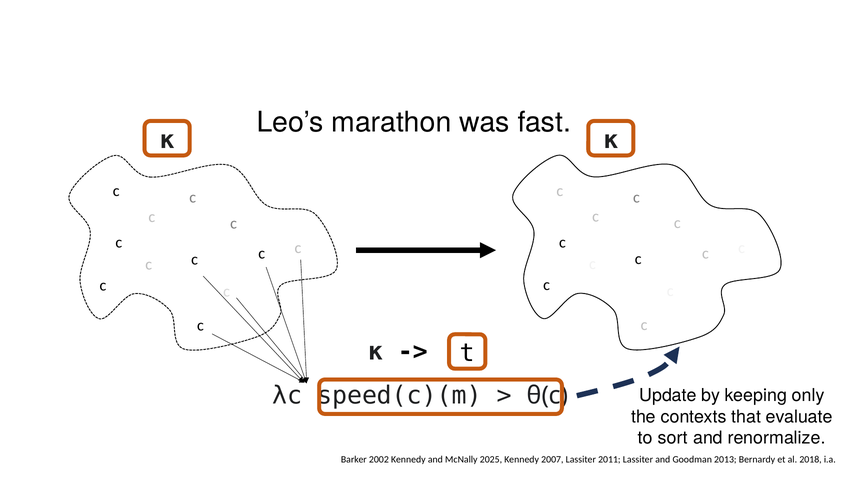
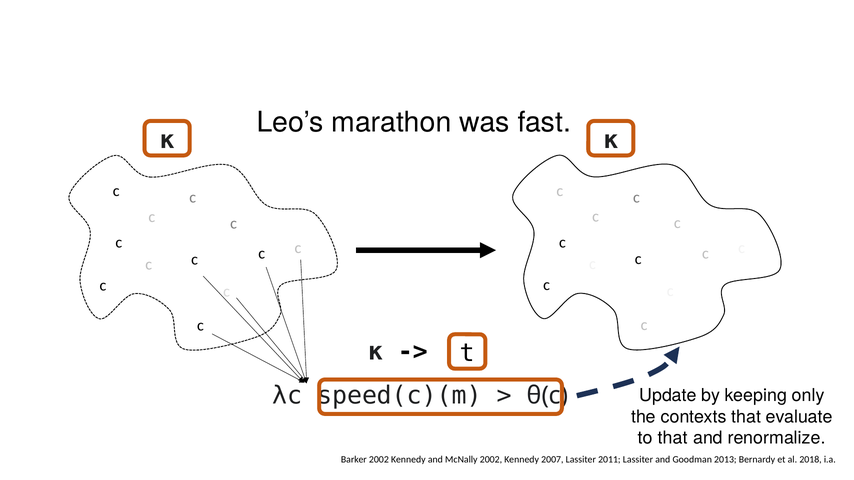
to sort: sort -> that (673, 438)
McNally 2025: 2025 -> 2002 (491, 460)
